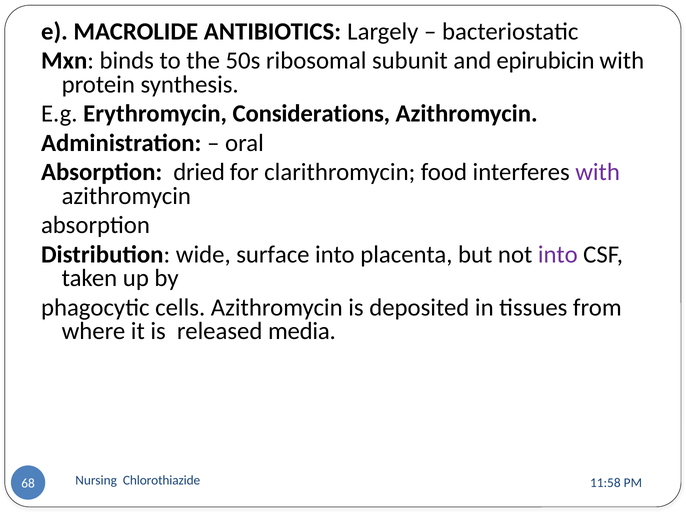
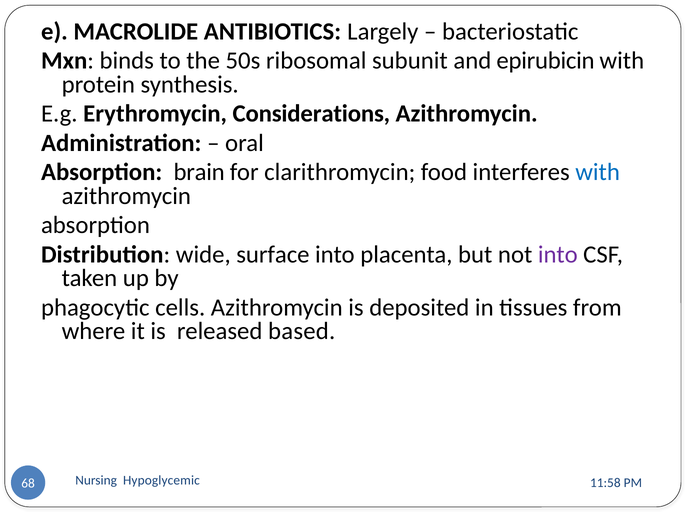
dried: dried -> brain (199, 172)
with colour: purple -> blue (598, 172)
media: media -> based (302, 332)
Chlorothiazide: Chlorothiazide -> Hypoglycemic (161, 481)
